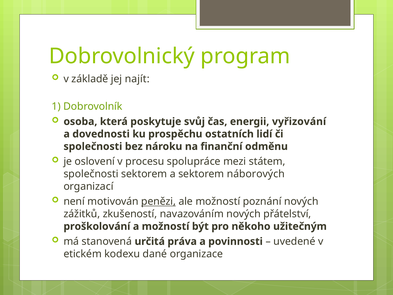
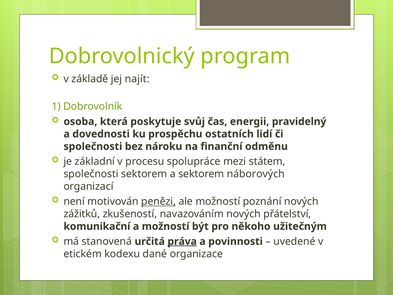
vyřizování: vyřizování -> pravidelný (299, 121)
oslovení: oslovení -> základní (95, 161)
proškolování: proškolování -> komunikační (97, 226)
práva underline: none -> present (182, 241)
